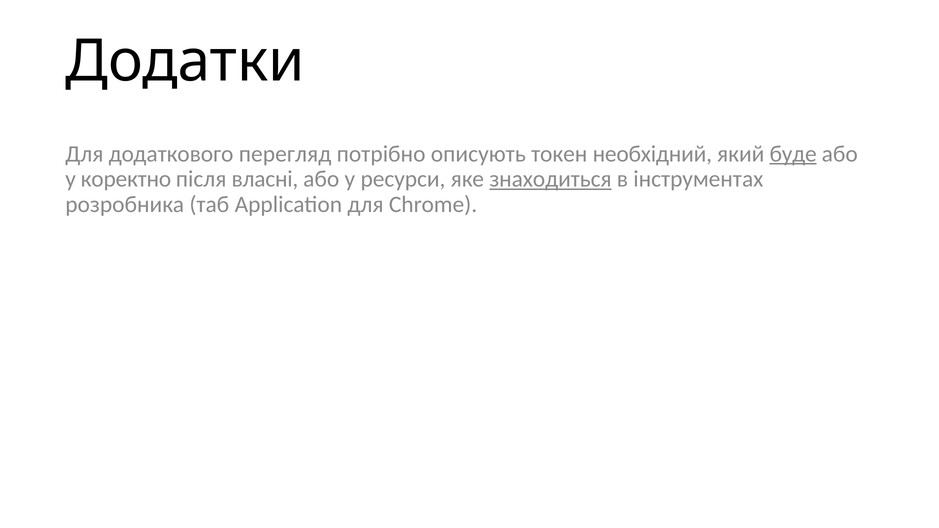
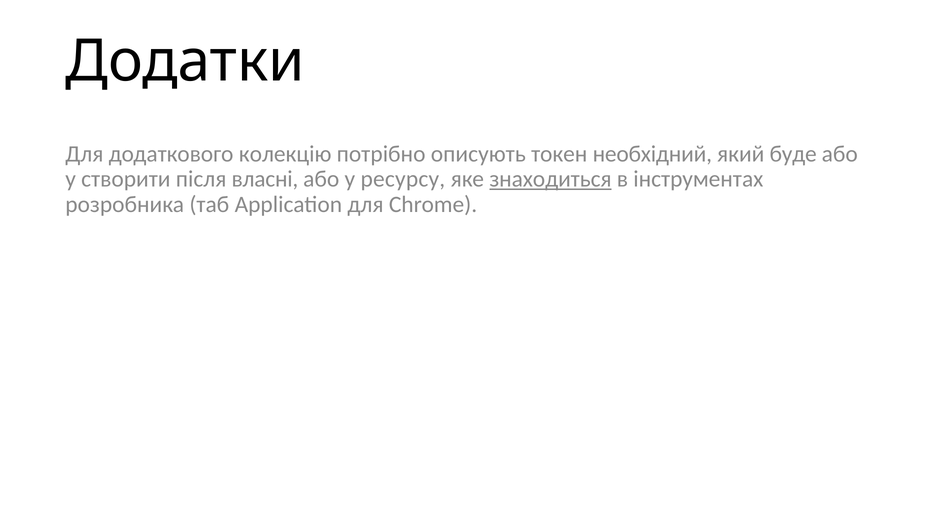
перегляд: перегляд -> колекцію (285, 154)
буде underline: present -> none (793, 154)
коректно: коректно -> створити (126, 179)
ресурси: ресурси -> ресурсу (403, 179)
